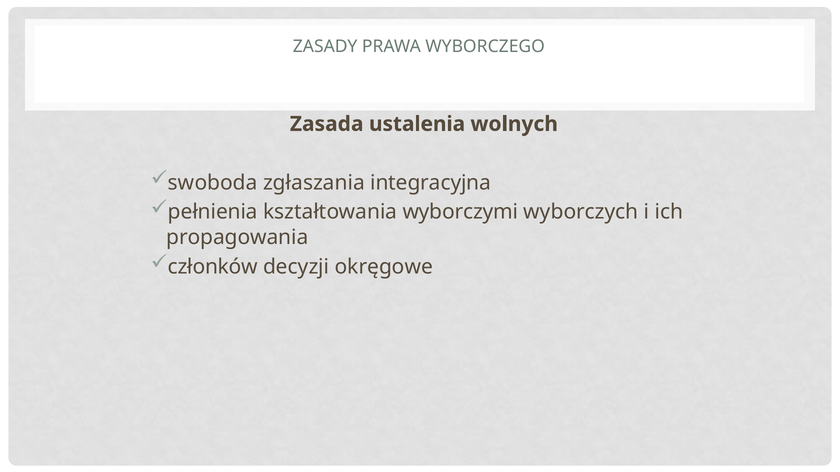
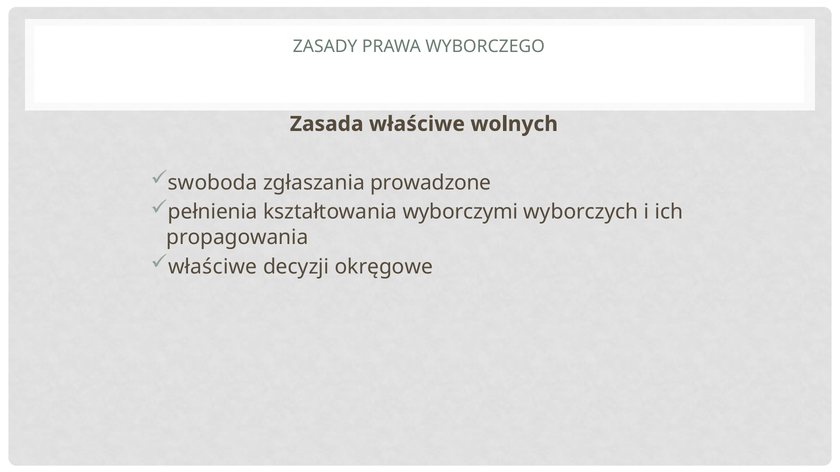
Zasada ustalenia: ustalenia -> właściwe (417, 124)
integracyjna: integracyjna -> prowadzone (431, 183)
członków: członków -> właściwe (213, 267)
